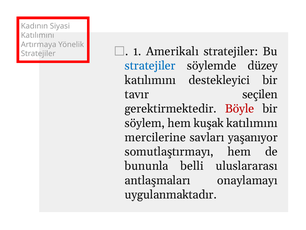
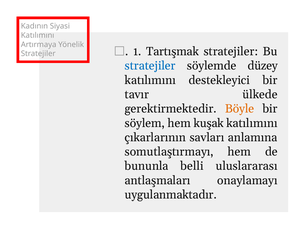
Amerikalı: Amerikalı -> Tartışmak (173, 51)
seçilen: seçilen -> ülkede (260, 94)
Böyle colour: red -> orange (240, 109)
mercilerine: mercilerine -> çıkarlarının (155, 137)
yaşanıyor: yaşanıyor -> anlamına (253, 137)
